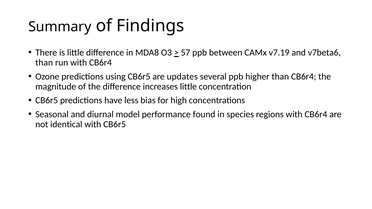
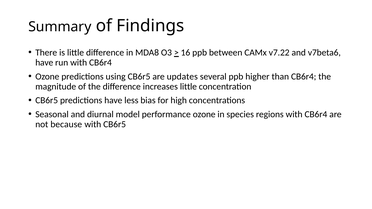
57: 57 -> 16 (185, 53)
v7.19: v7.19 -> v7.22 (279, 53)
than: than -> have (44, 63)
performance found: found -> ozone (204, 114)
identical: identical -> because (66, 124)
